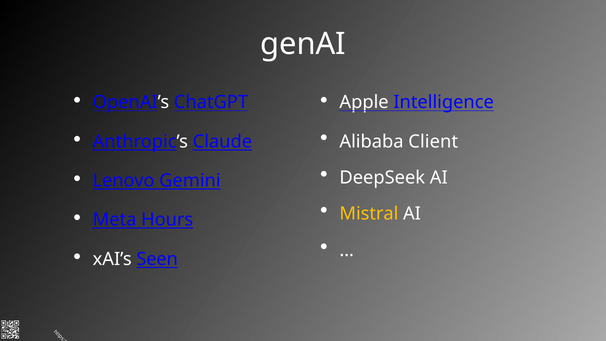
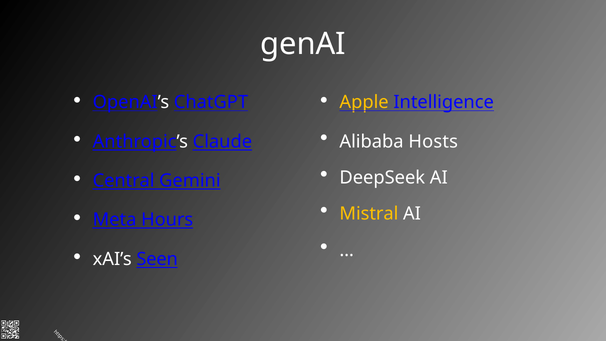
Apple colour: white -> yellow (364, 102)
Client: Client -> Hosts (433, 141)
Lenovo: Lenovo -> Central (124, 181)
